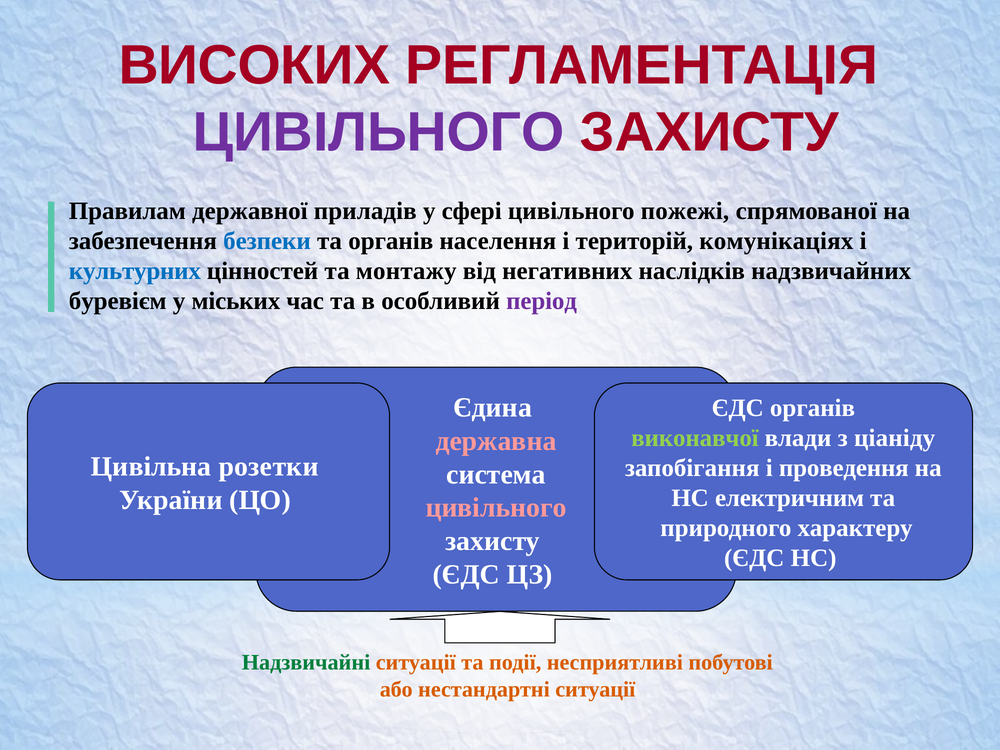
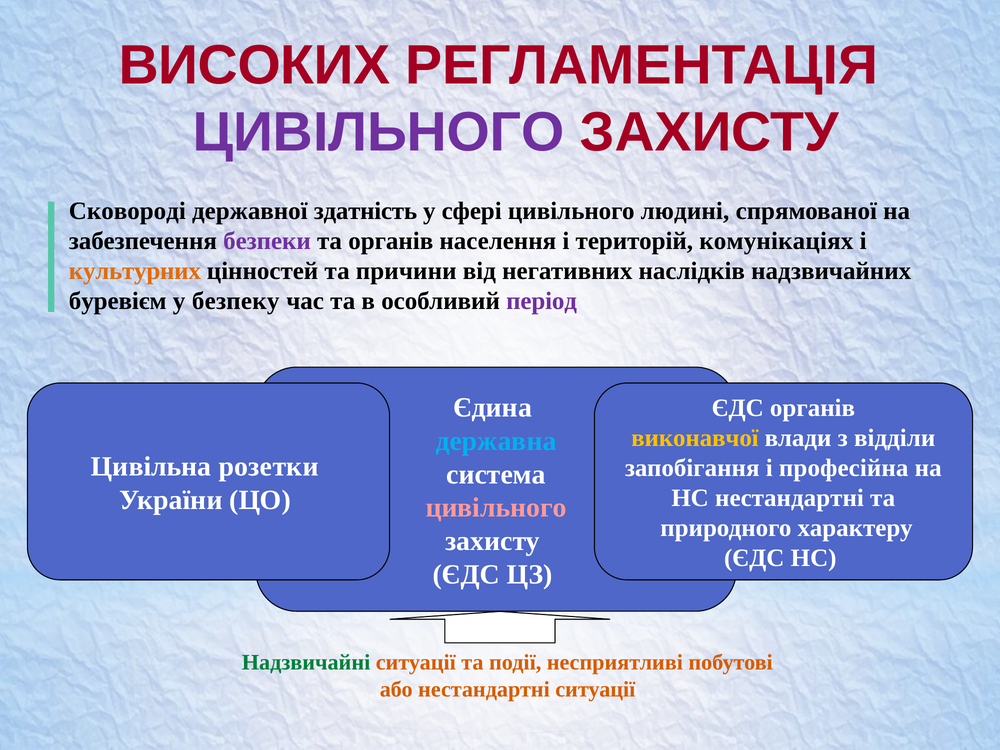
Правилам: Правилам -> Сковороді (127, 211)
приладів: приладів -> здатність (365, 211)
пожежі: пожежі -> людині (685, 211)
безпеки colour: blue -> purple (267, 241)
культурних colour: blue -> orange (135, 271)
монтажу: монтажу -> причини (406, 271)
міських: міських -> безпеку (236, 301)
виконавчої colour: light green -> yellow (695, 438)
ціаніду: ціаніду -> відділи (895, 438)
державна colour: pink -> light blue (496, 441)
проведення: проведення -> професійна (844, 468)
НС електричним: електричним -> нестандартні (789, 498)
